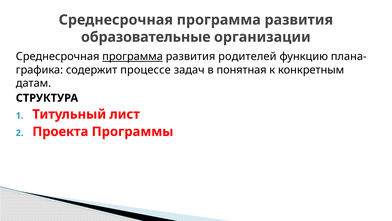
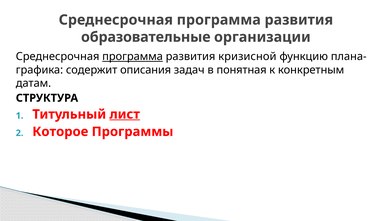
родителей: родителей -> кризисной (247, 56)
процессе: процессе -> описания (146, 70)
лист underline: none -> present (125, 114)
Проекта: Проекта -> Которое (60, 131)
